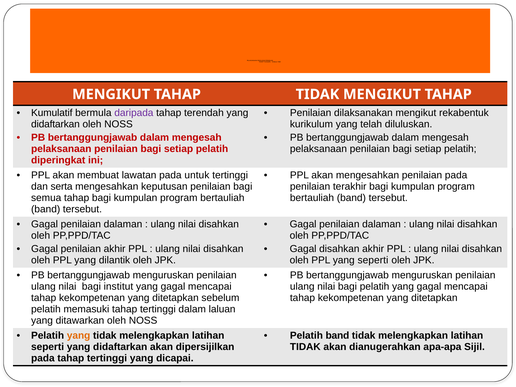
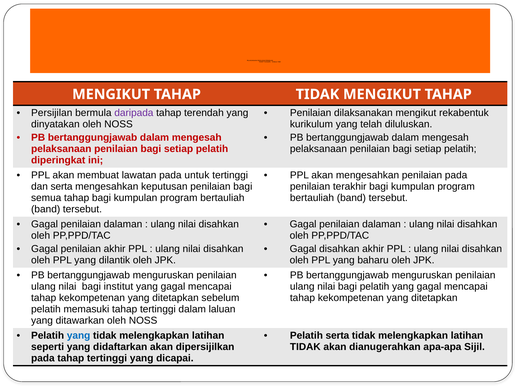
Kumulatif: Kumulatif -> Persijilan (52, 113)
didaftarkan: didaftarkan -> dinyatakan (55, 124)
yang seperti: seperti -> baharu (373, 260)
yang colour: orange -> blue (79, 336)
Pelatih band: band -> serta (337, 336)
